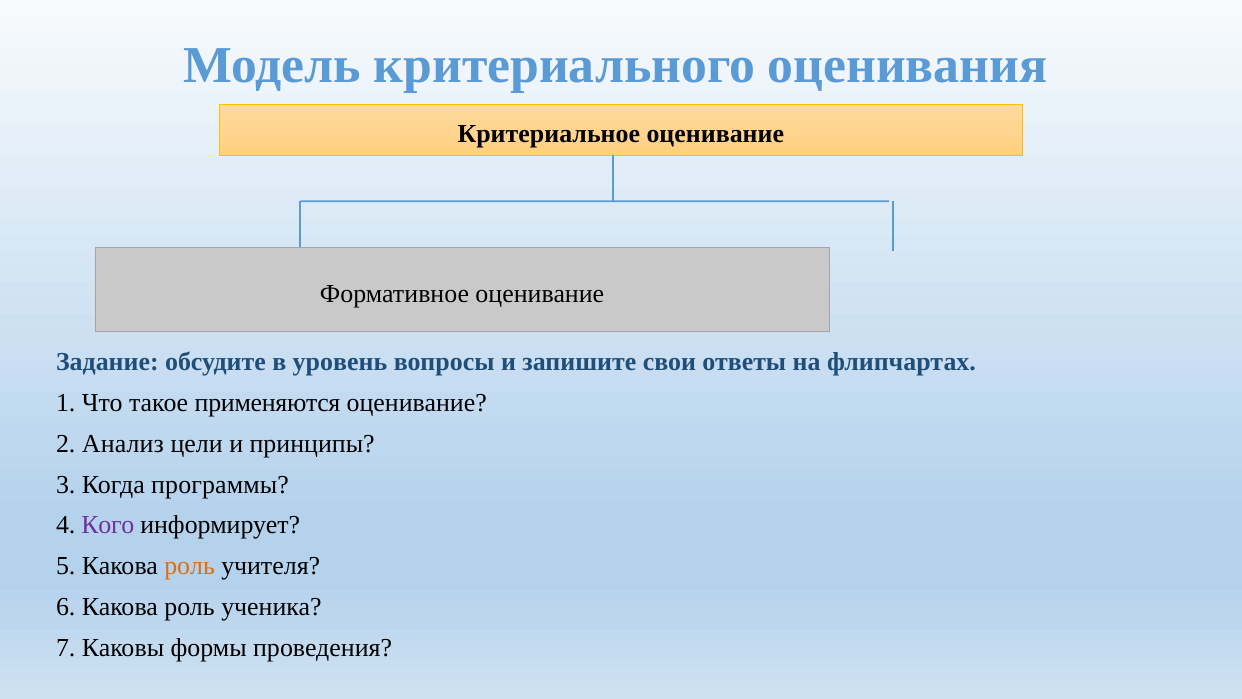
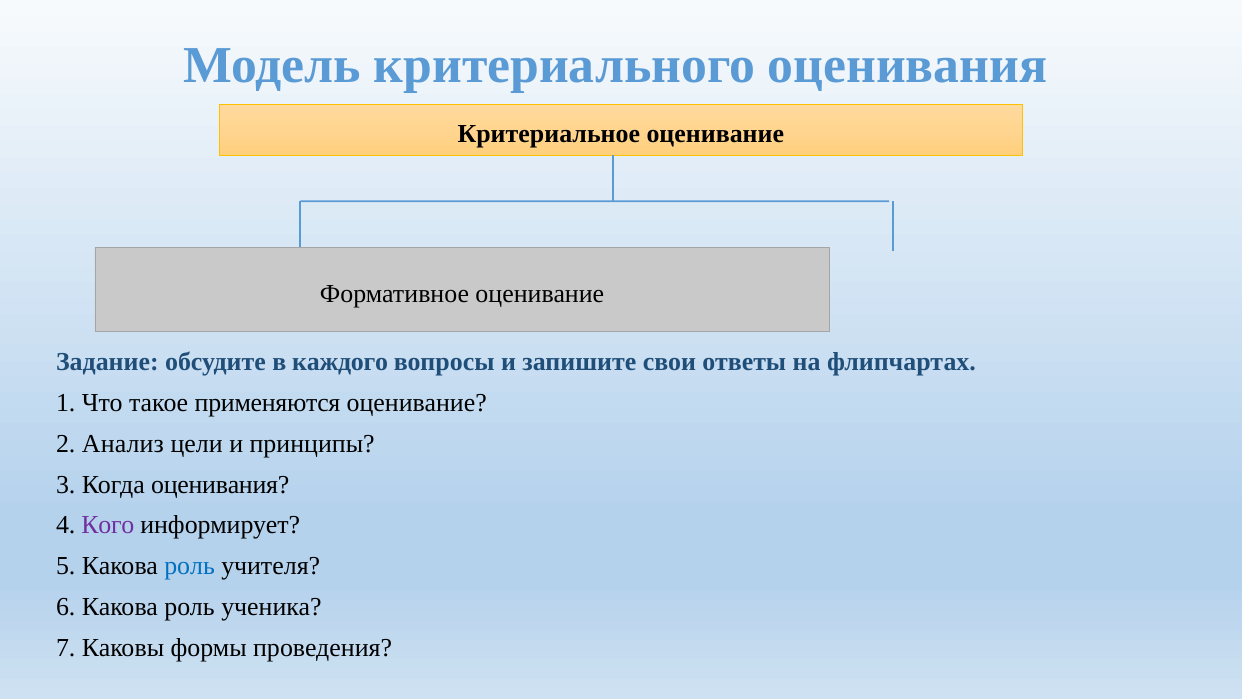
уровень: уровень -> каждого (340, 362)
Когда программы: программы -> оценивания (220, 484)
роль colour: orange -> blue (190, 566)
